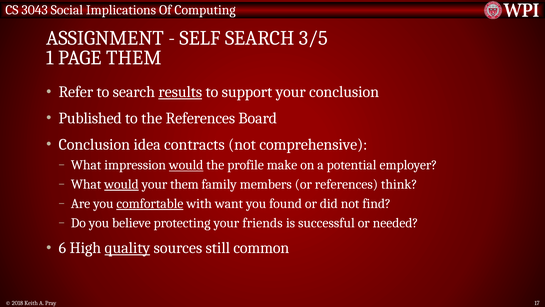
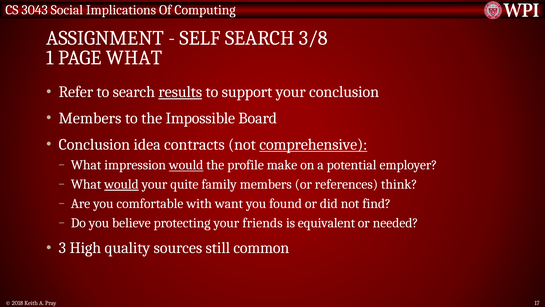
3/5: 3/5 -> 3/8 (313, 38)
PAGE THEM: THEM -> WHAT (134, 58)
Published: Published -> Members (90, 118)
the References: References -> Impossible (200, 118)
comprehensive underline: none -> present (313, 144)
your them: them -> quite (184, 184)
comfortable underline: present -> none (150, 203)
successful: successful -> equivalent (327, 223)
6: 6 -> 3 (62, 248)
quality underline: present -> none (127, 248)
